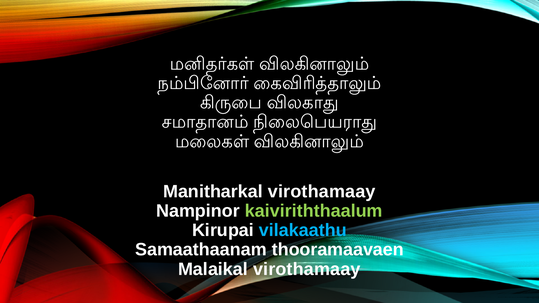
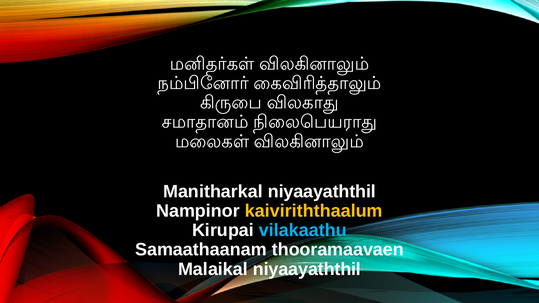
Manitharkal virothamaay: virothamaay -> niyaayaththil (322, 192)
kaiviriththaalum colour: light green -> yellow (314, 211)
Malaikal virothamaay: virothamaay -> niyaayaththil (307, 269)
